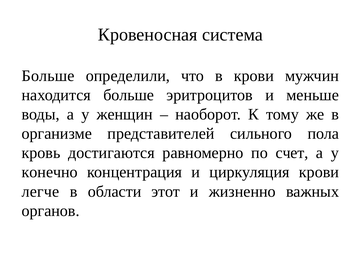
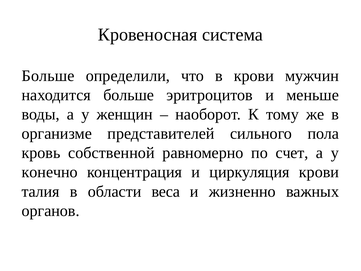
достигаются: достигаются -> собственной (111, 153)
легче: легче -> талия (41, 191)
этот: этот -> веса (166, 191)
